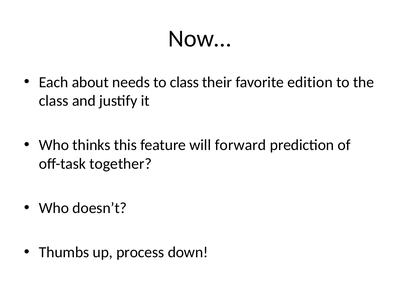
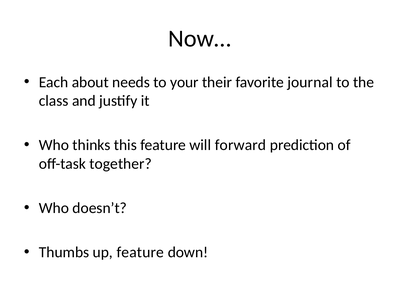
to class: class -> your (184, 82)
edition: edition -> journal (310, 82)
up process: process -> feature (140, 253)
